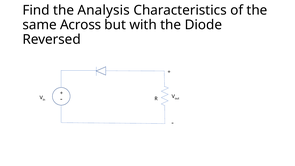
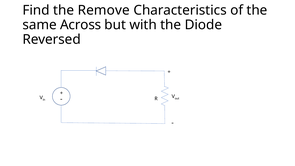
Analysis: Analysis -> Remove (104, 10)
